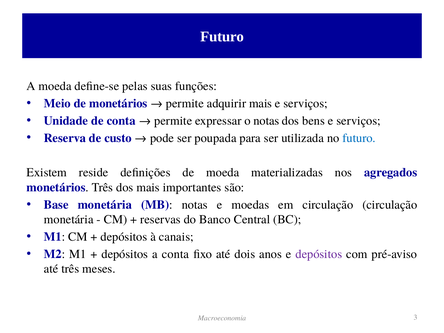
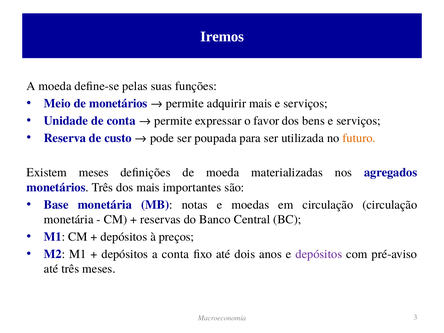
Futuro: Futuro -> Iremos (222, 37)
o notas: notas -> favor (266, 121)
futuro colour: blue -> orange (359, 138)
Existem reside: reside -> meses (94, 173)
canais: canais -> preços (176, 237)
